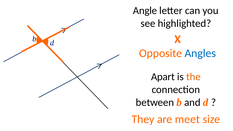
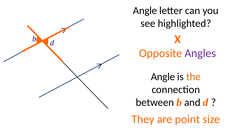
Angles colour: blue -> purple (200, 53)
Apart: Apart -> Angle (163, 77)
meet: meet -> point (187, 119)
